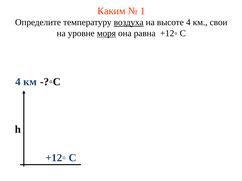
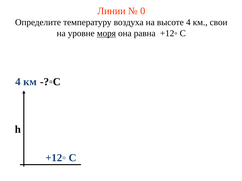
Каким: Каким -> Линии (111, 11)
1: 1 -> 0 (143, 11)
воздуха underline: present -> none (129, 22)
